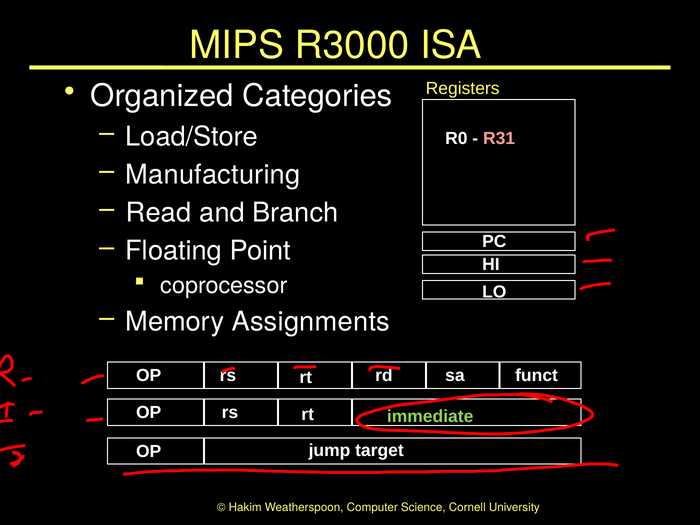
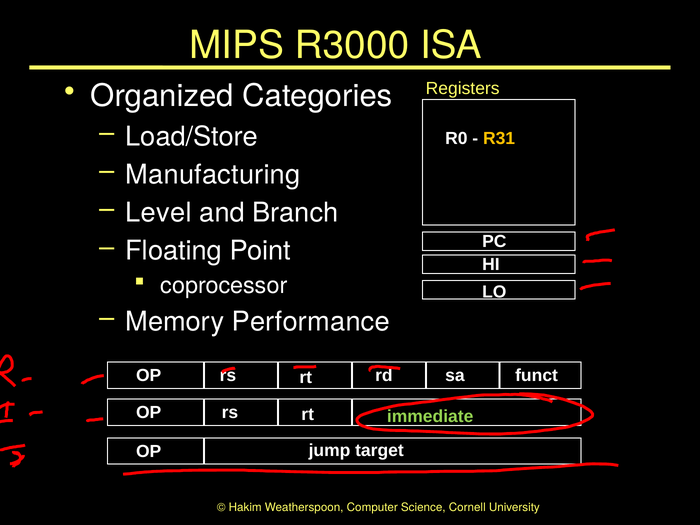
R31 colour: pink -> yellow (499, 138)
Read: Read -> Level (159, 213)
Assignments: Assignments -> Performance (311, 322)
